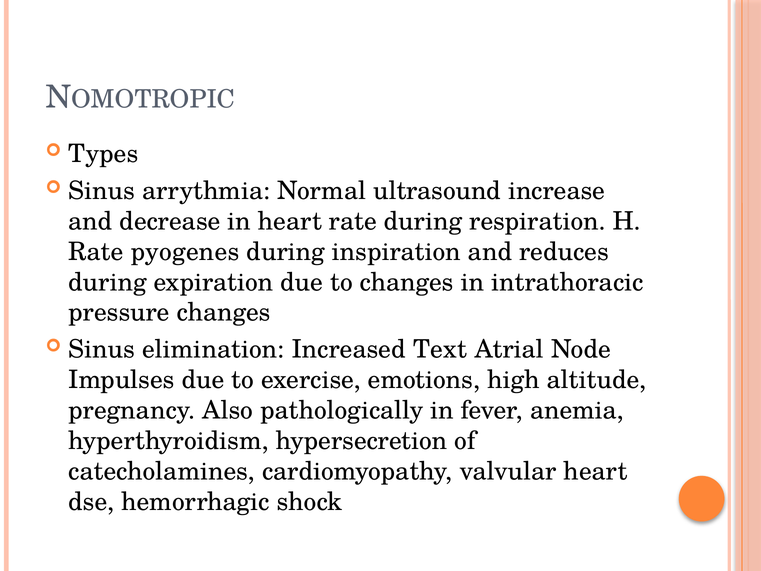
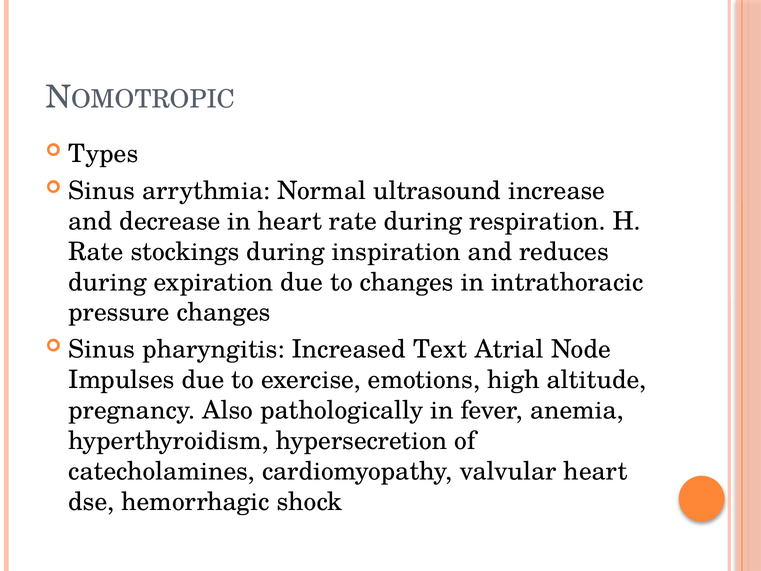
pyogenes: pyogenes -> stockings (185, 252)
elimination: elimination -> pharyngitis (213, 349)
